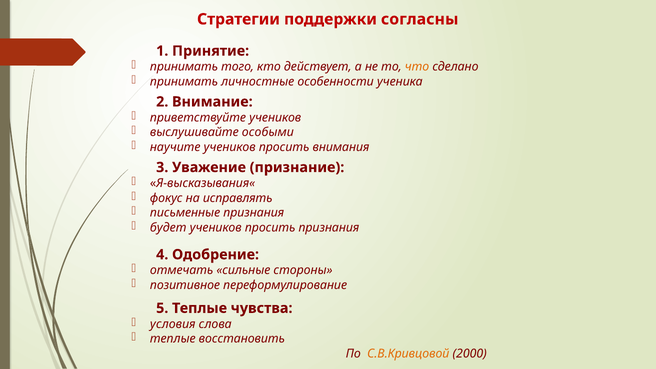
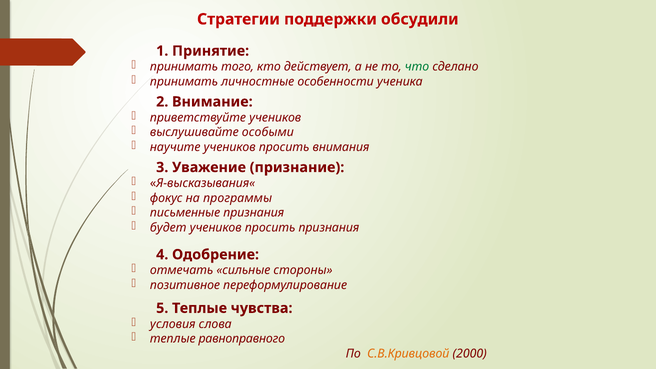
согласны: согласны -> обсудили (420, 19)
что colour: orange -> green (417, 67)
исправлять: исправлять -> программы (238, 198)
восстановить: восстановить -> равноправного (242, 339)
